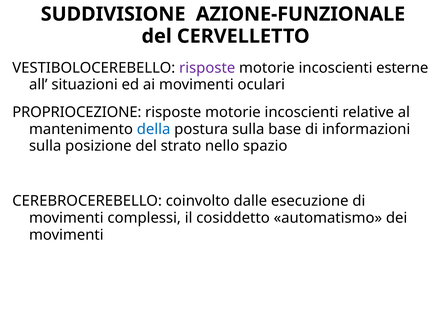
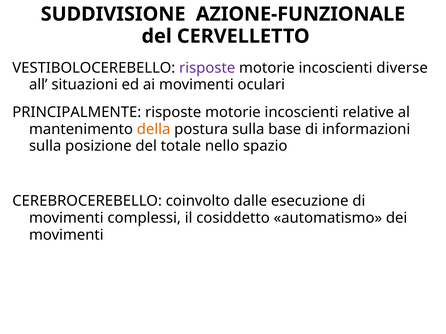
esterne: esterne -> diverse (402, 68)
PROPRIOCEZIONE: PROPRIOCEZIONE -> PRINCIPALMENTE (77, 112)
della colour: blue -> orange (154, 129)
strato: strato -> totale (181, 146)
